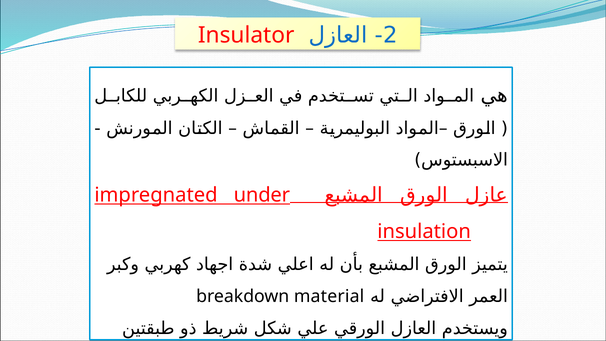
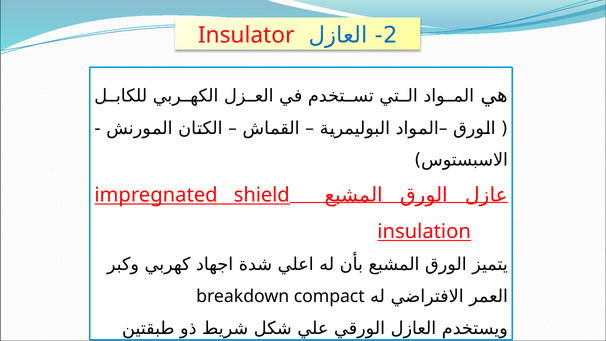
under: under -> shield (262, 195)
material: material -> compact (329, 296)
